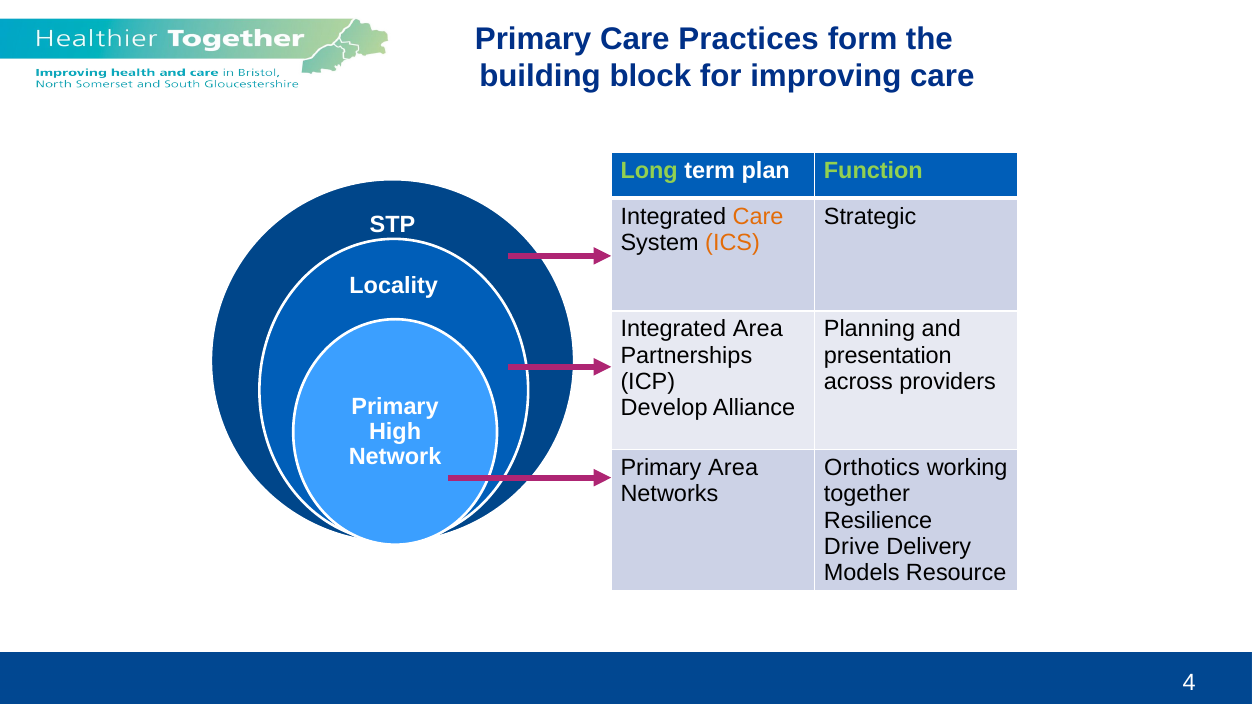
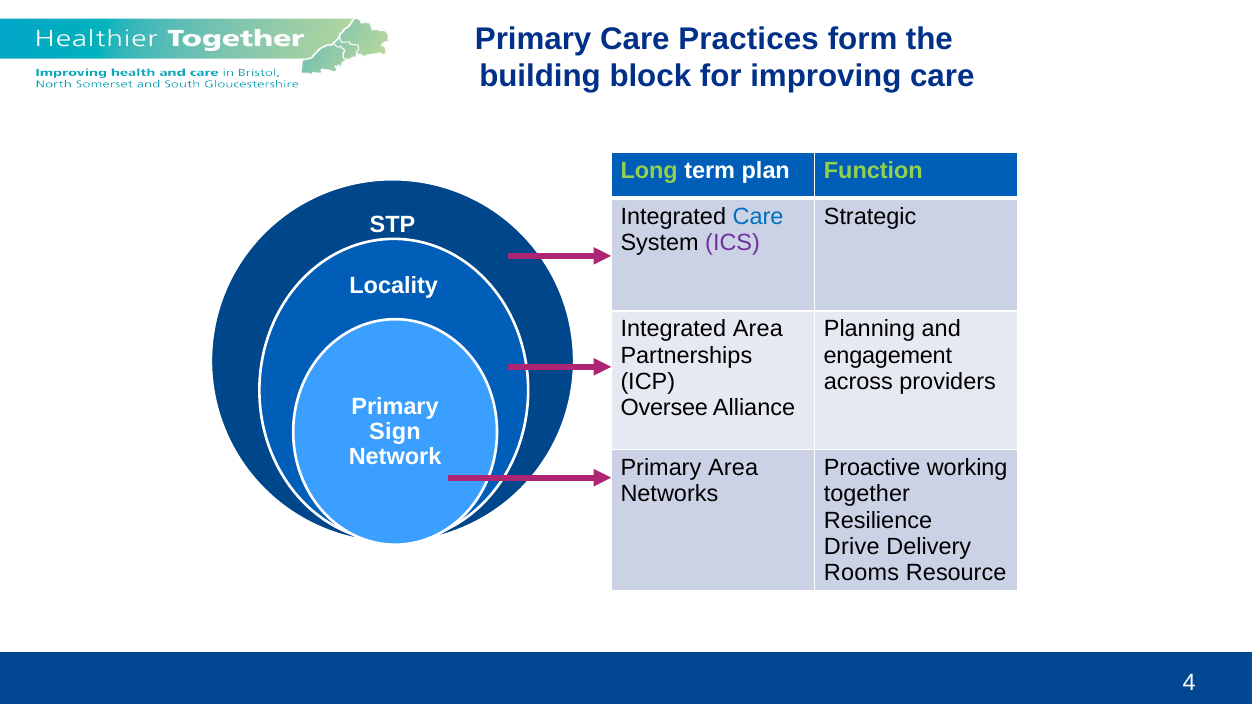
Care colour: orange -> blue (758, 216)
ICS colour: orange -> purple (733, 243)
presentation: presentation -> engagement (888, 356)
Develop: Develop -> Oversee (664, 408)
High: High -> Sign (395, 432)
Orthotics: Orthotics -> Proactive (872, 468)
Models: Models -> Rooms (862, 573)
